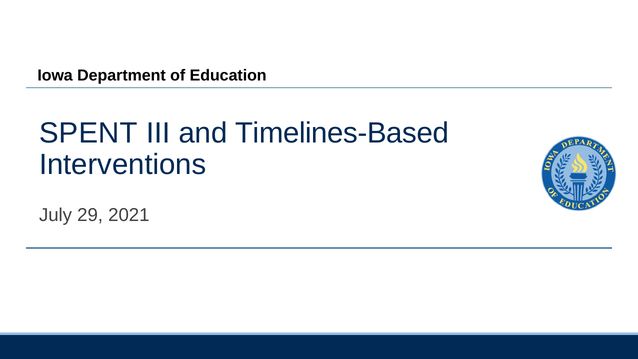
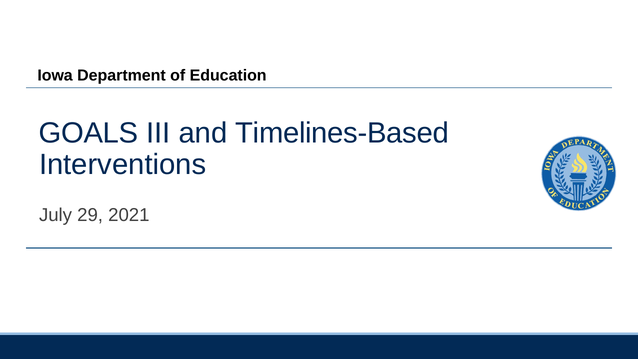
SPENT: SPENT -> GOALS (89, 133)
